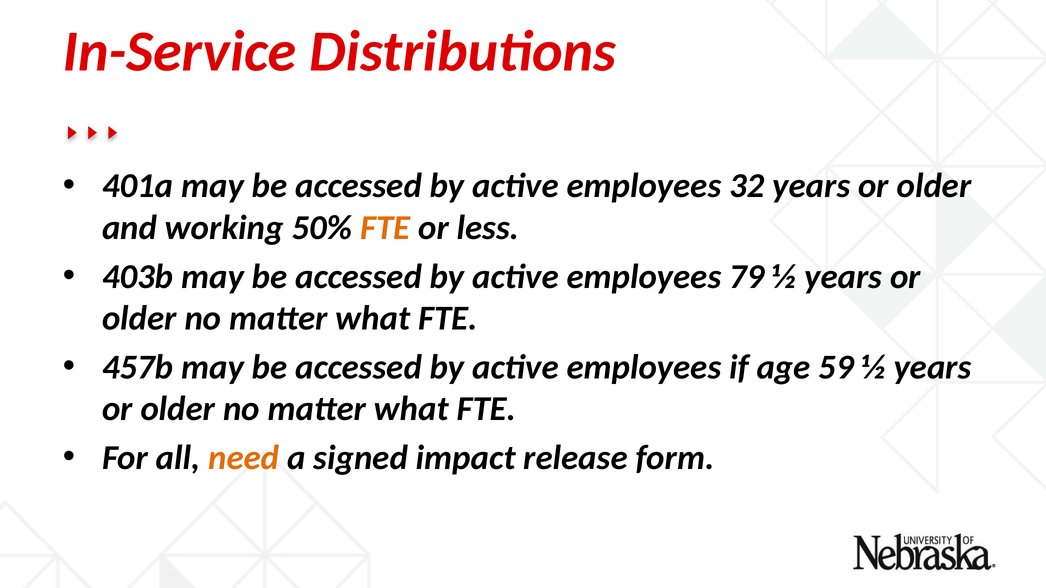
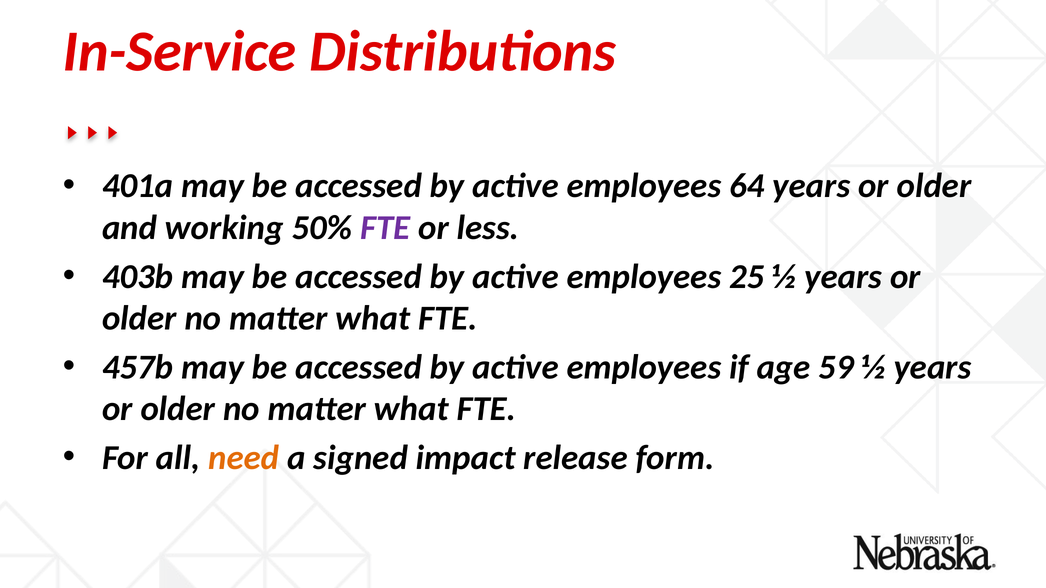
32: 32 -> 64 (747, 186)
FTE colour: orange -> purple (385, 228)
79: 79 -> 25 (747, 277)
